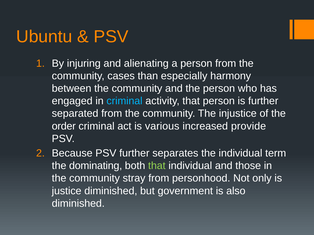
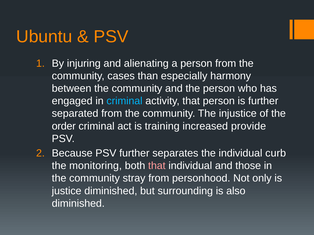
various: various -> training (162, 126)
term: term -> curb (276, 154)
dominating: dominating -> monitoring (96, 166)
that colour: light green -> pink (157, 166)
government: government -> surrounding (185, 191)
